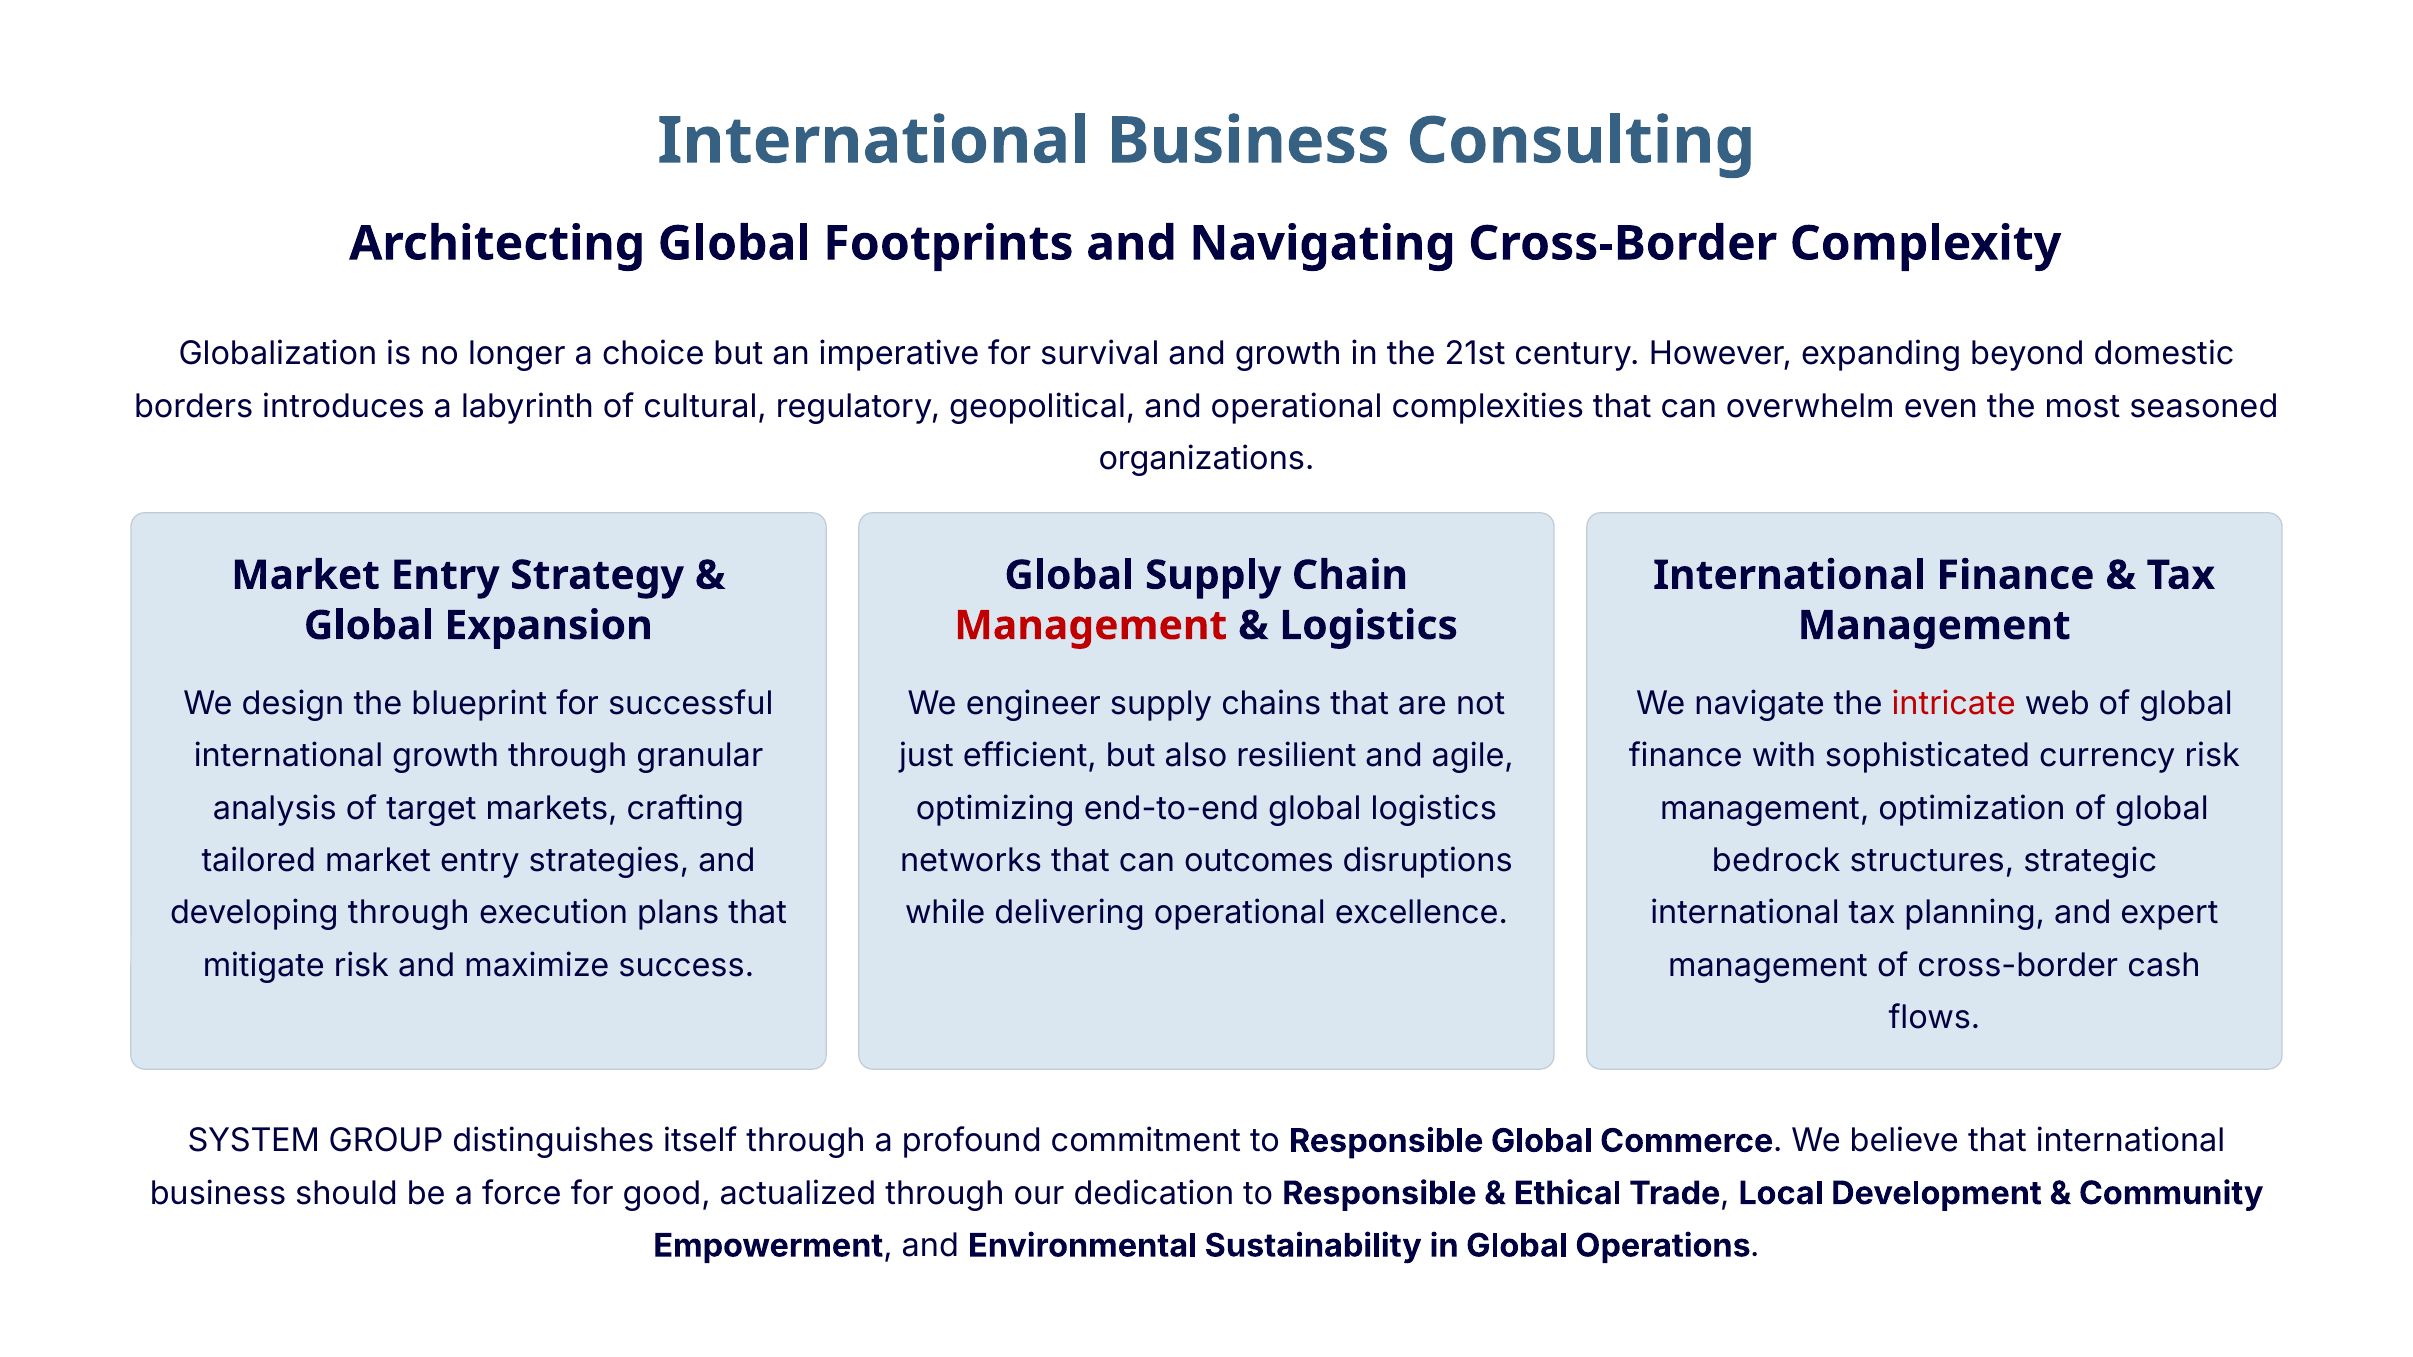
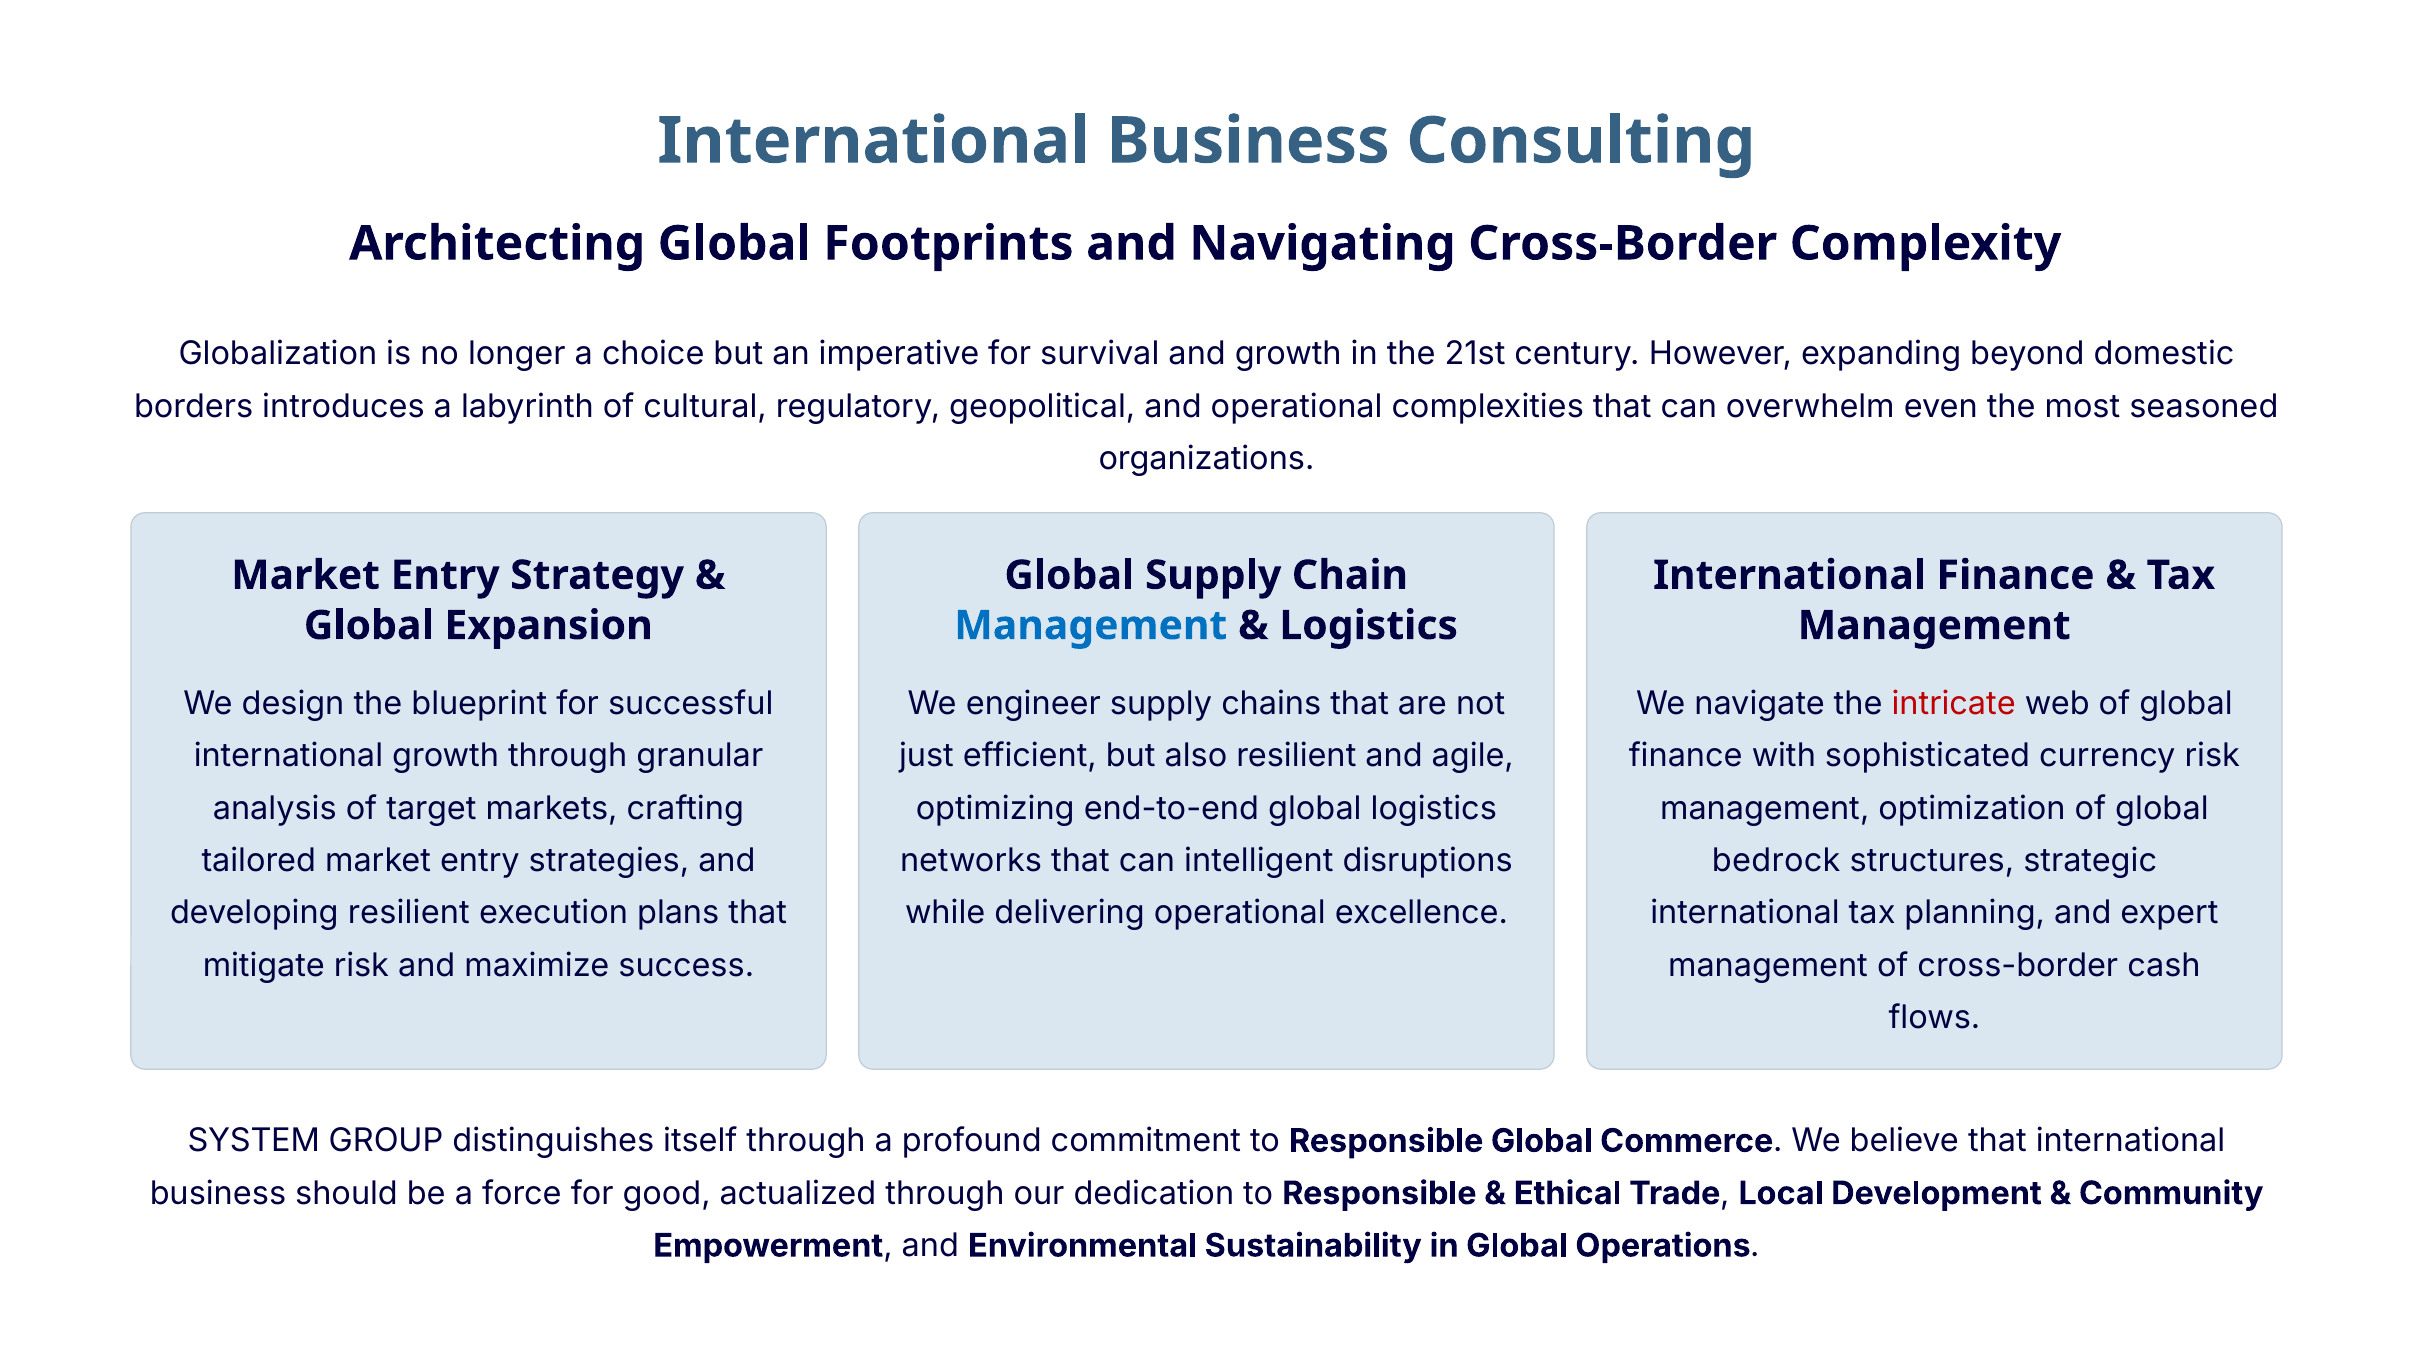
Management colour: red -> blue (1091, 626)
outcomes: outcomes -> intelligent (1259, 861)
developing through: through -> resilient (409, 913)
